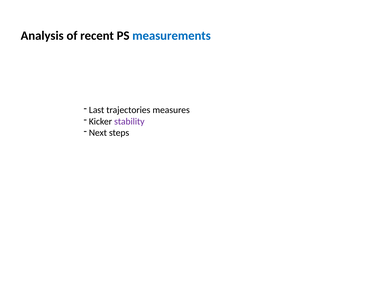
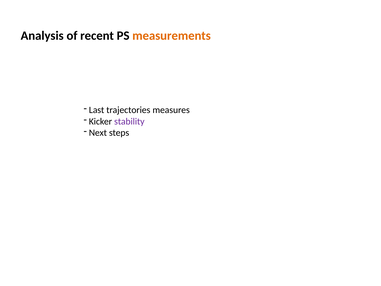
measurements colour: blue -> orange (172, 36)
